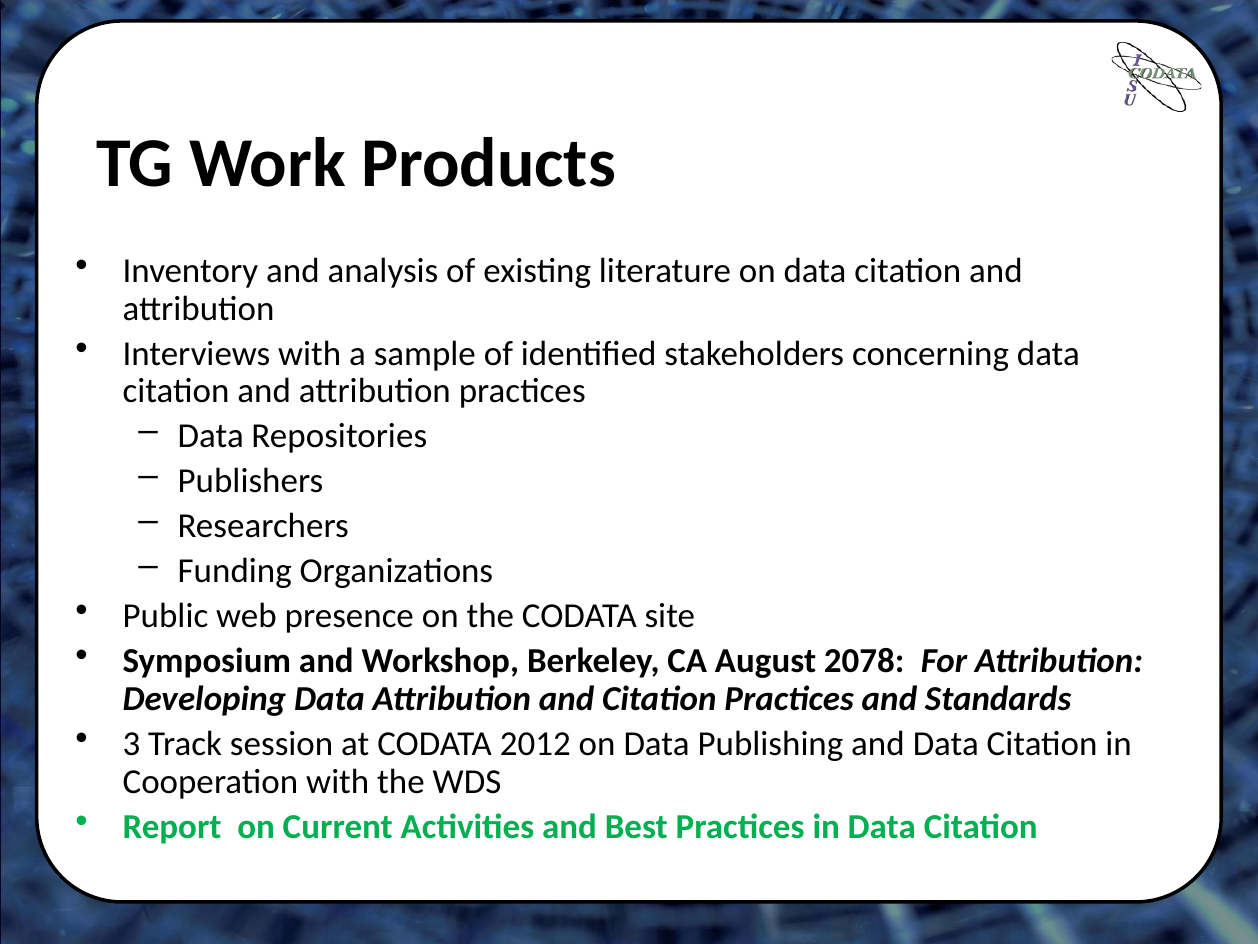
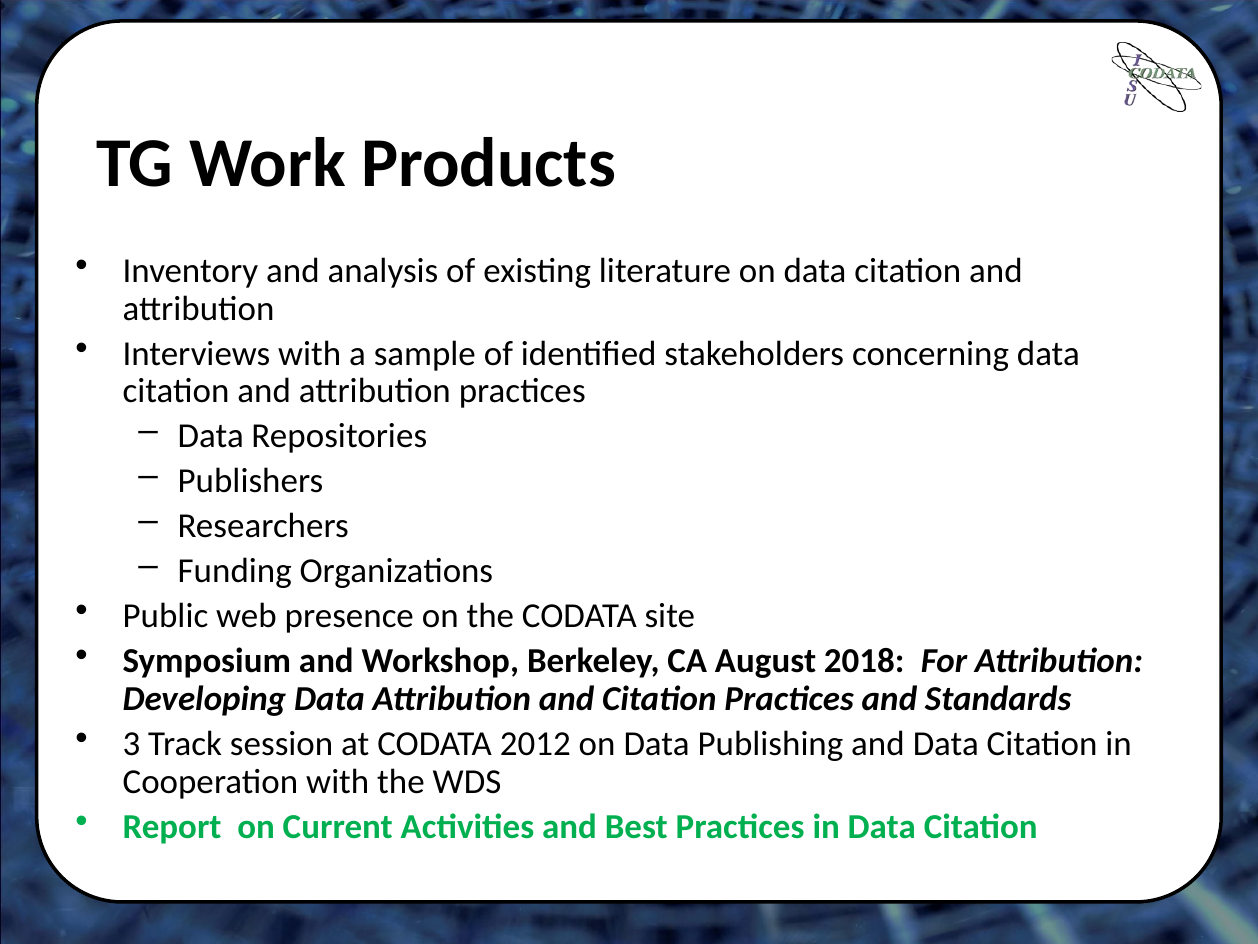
2078: 2078 -> 2018 (864, 661)
